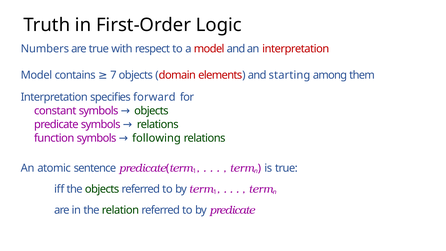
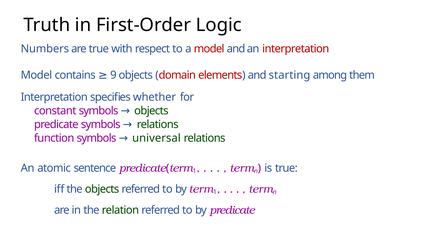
7: 7 -> 9 (113, 75)
forward: forward -> whether (154, 97)
following: following -> universal (156, 138)
